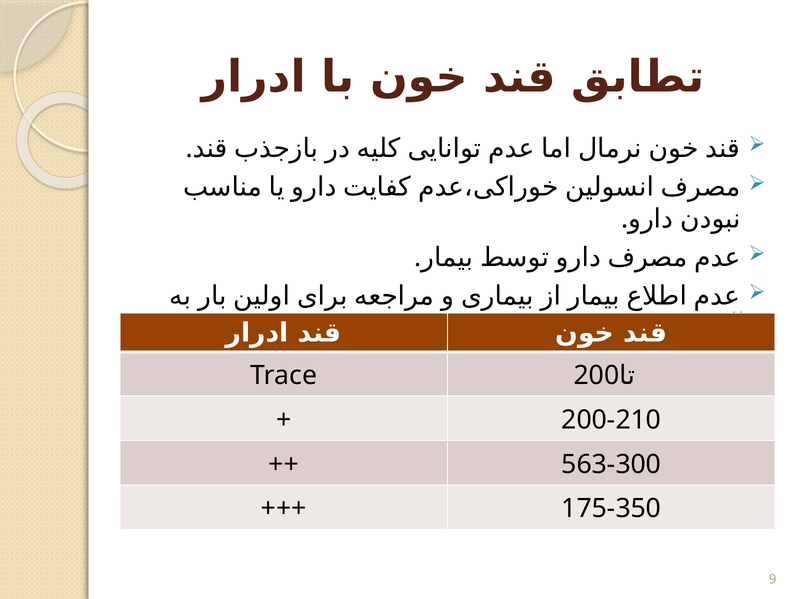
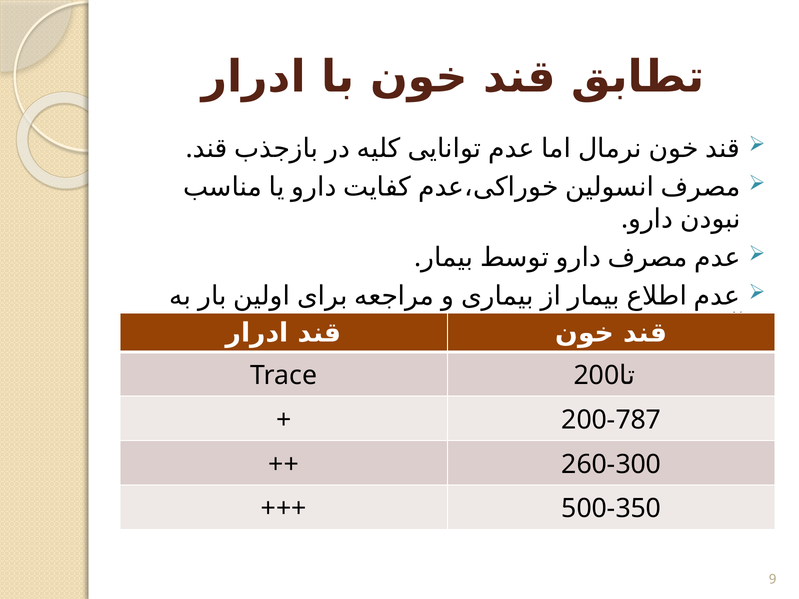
200-210: 200-210 -> 200-787 (611, 420)
563-300: 563-300 -> 260-300 (611, 464)
175-350: 175-350 -> 500-350 (611, 509)
